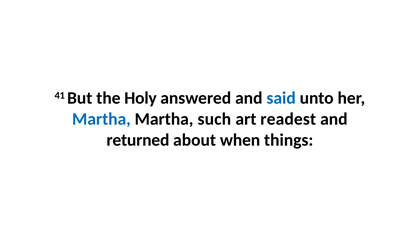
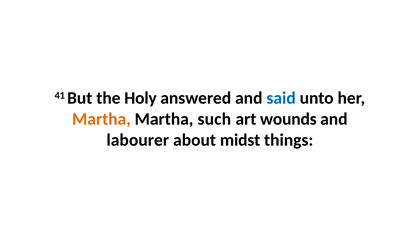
Martha colour: blue -> orange (101, 119)
readest: readest -> wounds (288, 119)
returned: returned -> labourer (138, 140)
when: when -> midst (240, 140)
